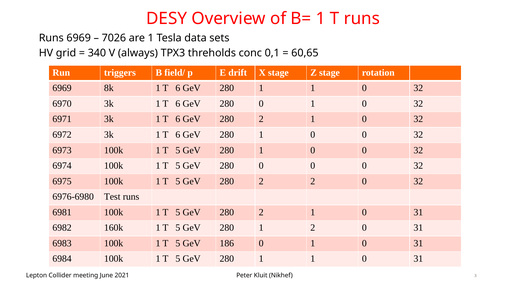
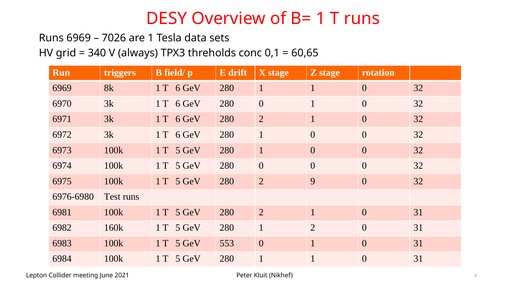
2 2: 2 -> 9 (313, 181)
186: 186 -> 553 (227, 243)
